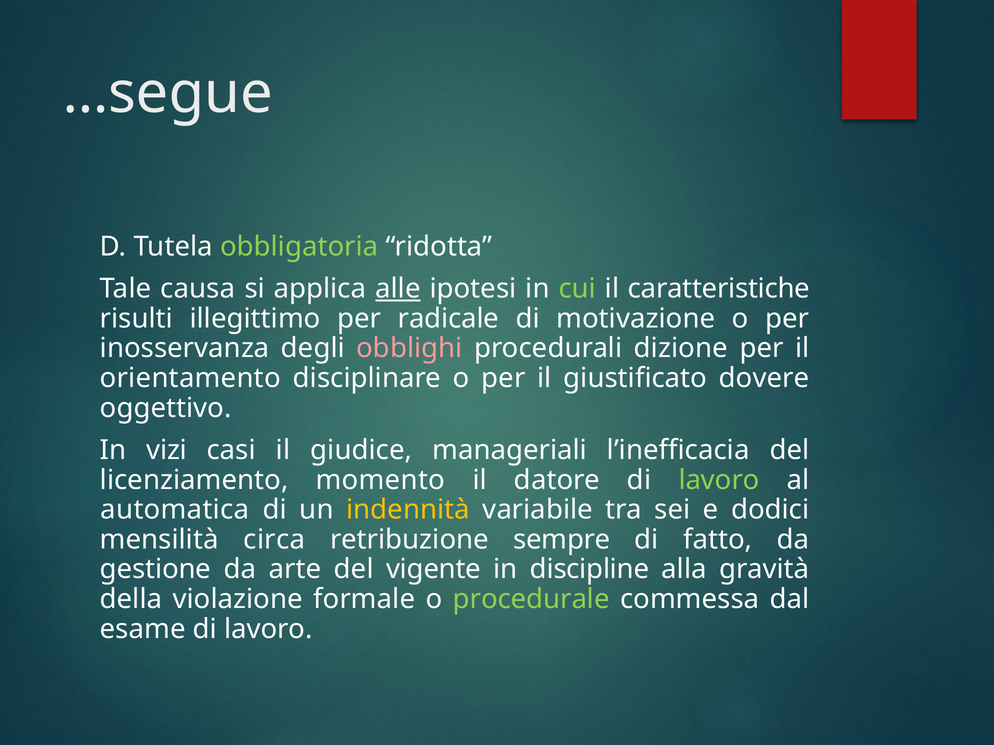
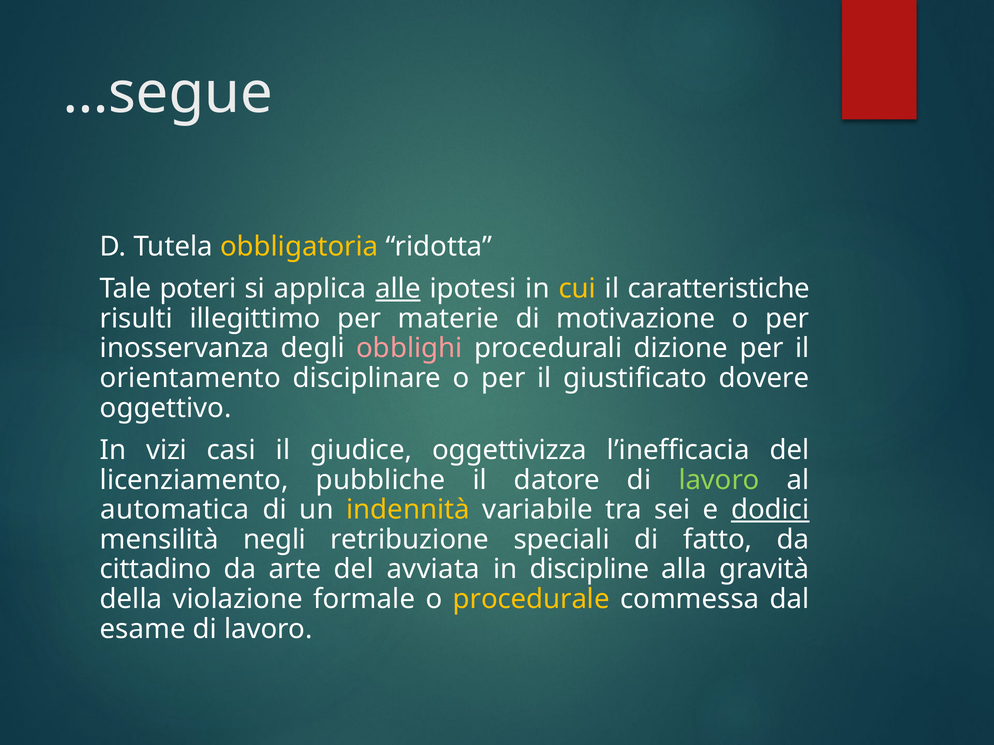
obbligatoria colour: light green -> yellow (299, 247)
causa: causa -> poteri (198, 289)
cui colour: light green -> yellow (577, 289)
radicale: radicale -> materie (448, 319)
manageriali: manageriali -> oggettivizza (510, 450)
momento: momento -> pubbliche (381, 480)
dodici underline: none -> present (770, 510)
circa: circa -> negli (275, 540)
sempre: sempre -> speciali (562, 540)
gestione: gestione -> cittadino (156, 570)
vigente: vigente -> avviata (433, 570)
procedurale colour: light green -> yellow (531, 599)
